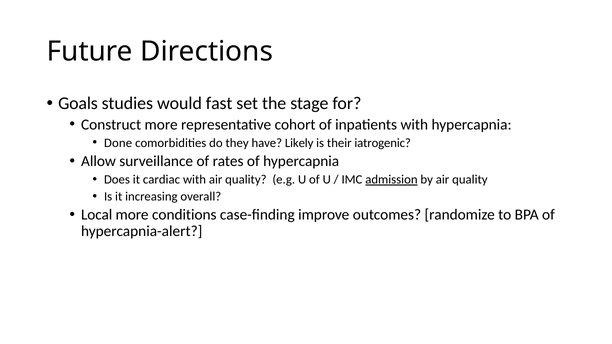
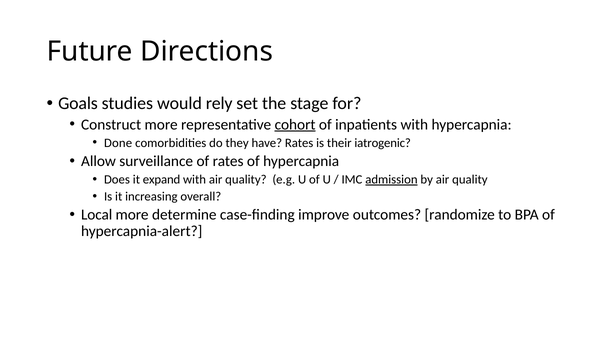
fast: fast -> rely (219, 103)
cohort underline: none -> present (295, 125)
have Likely: Likely -> Rates (299, 143)
cardiac: cardiac -> expand (162, 180)
conditions: conditions -> determine (184, 215)
